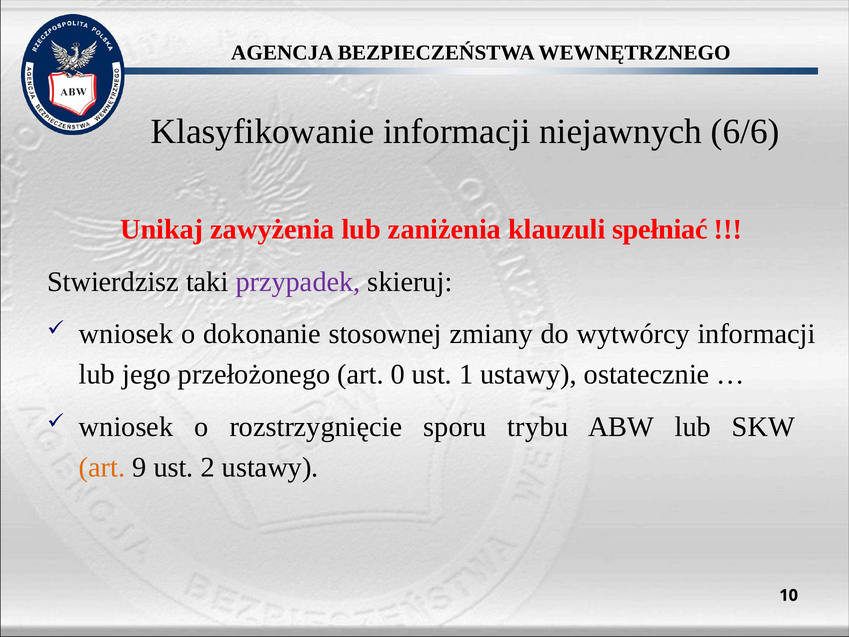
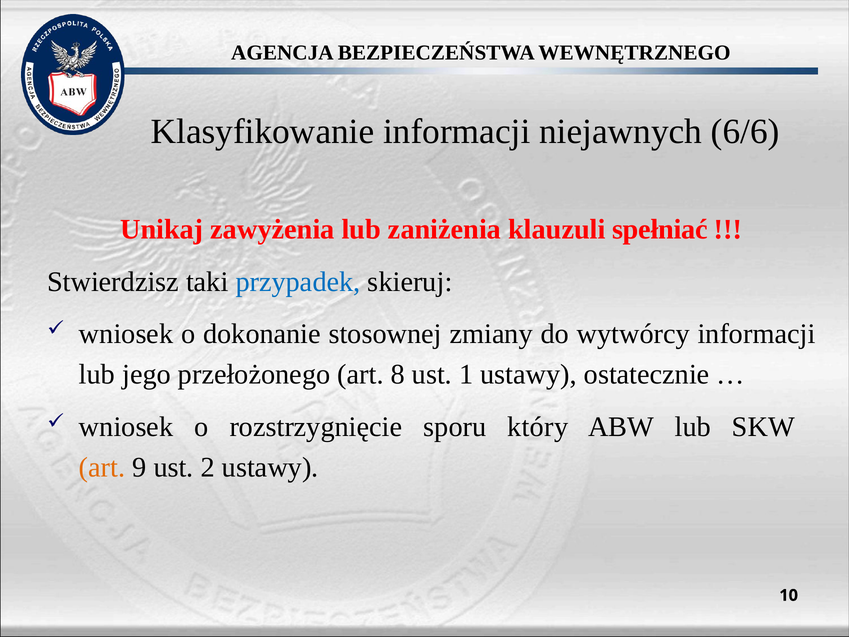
przypadek colour: purple -> blue (298, 282)
0: 0 -> 8 (398, 374)
trybu: trybu -> który (538, 426)
